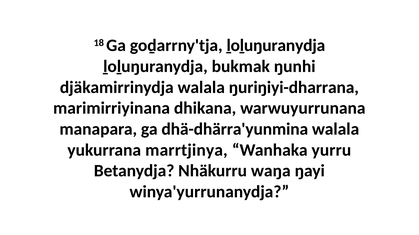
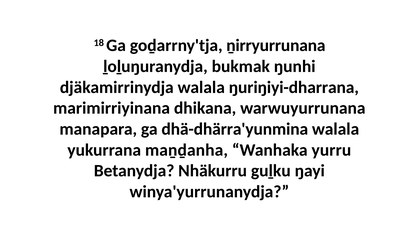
goḏarrny'tja ḻoḻuŋuranydja: ḻoḻuŋuranydja -> ṉirryurrunana (276, 46)
marrtjinya: marrtjinya -> maṉḏanha (186, 150)
waŋa: waŋa -> guḻku (271, 171)
